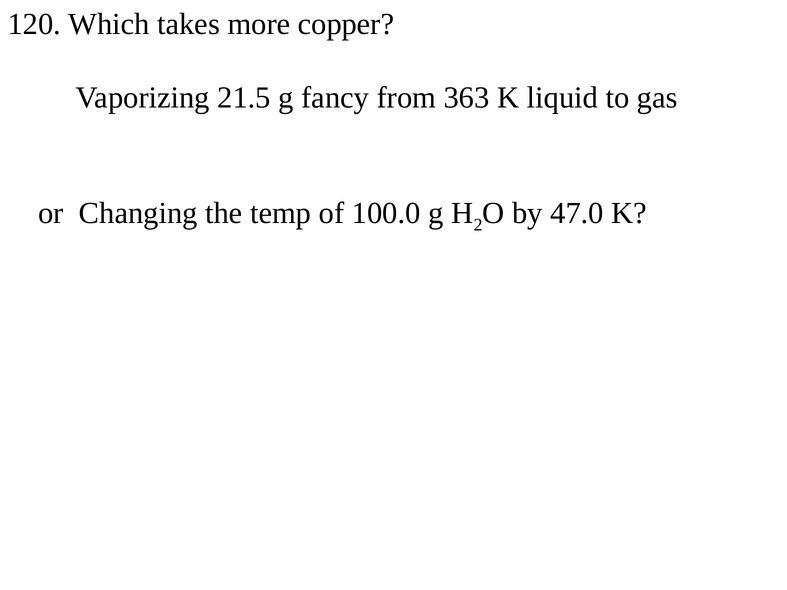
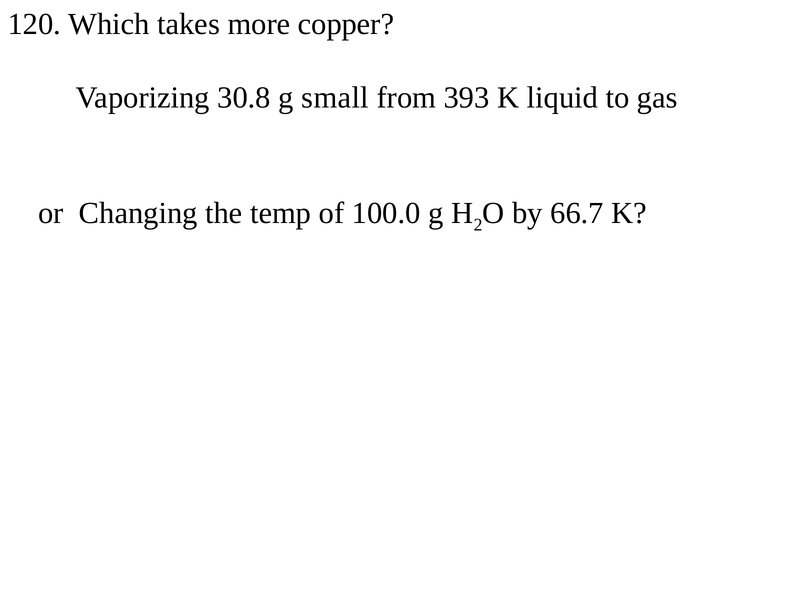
21.5: 21.5 -> 30.8 (244, 98)
fancy: fancy -> small (335, 98)
363: 363 -> 393 (467, 98)
47.0: 47.0 -> 66.7 (577, 213)
